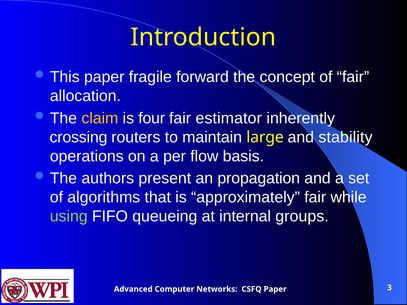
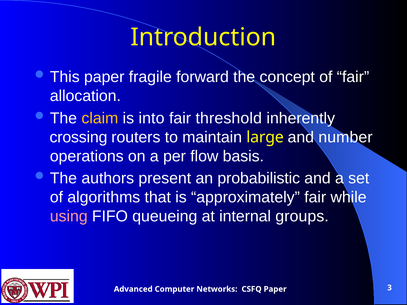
four: four -> into (152, 118)
estimator: estimator -> threshold (229, 118)
stability: stability -> number (346, 137)
propagation: propagation -> probabilistic (259, 178)
using colour: light green -> pink (69, 216)
